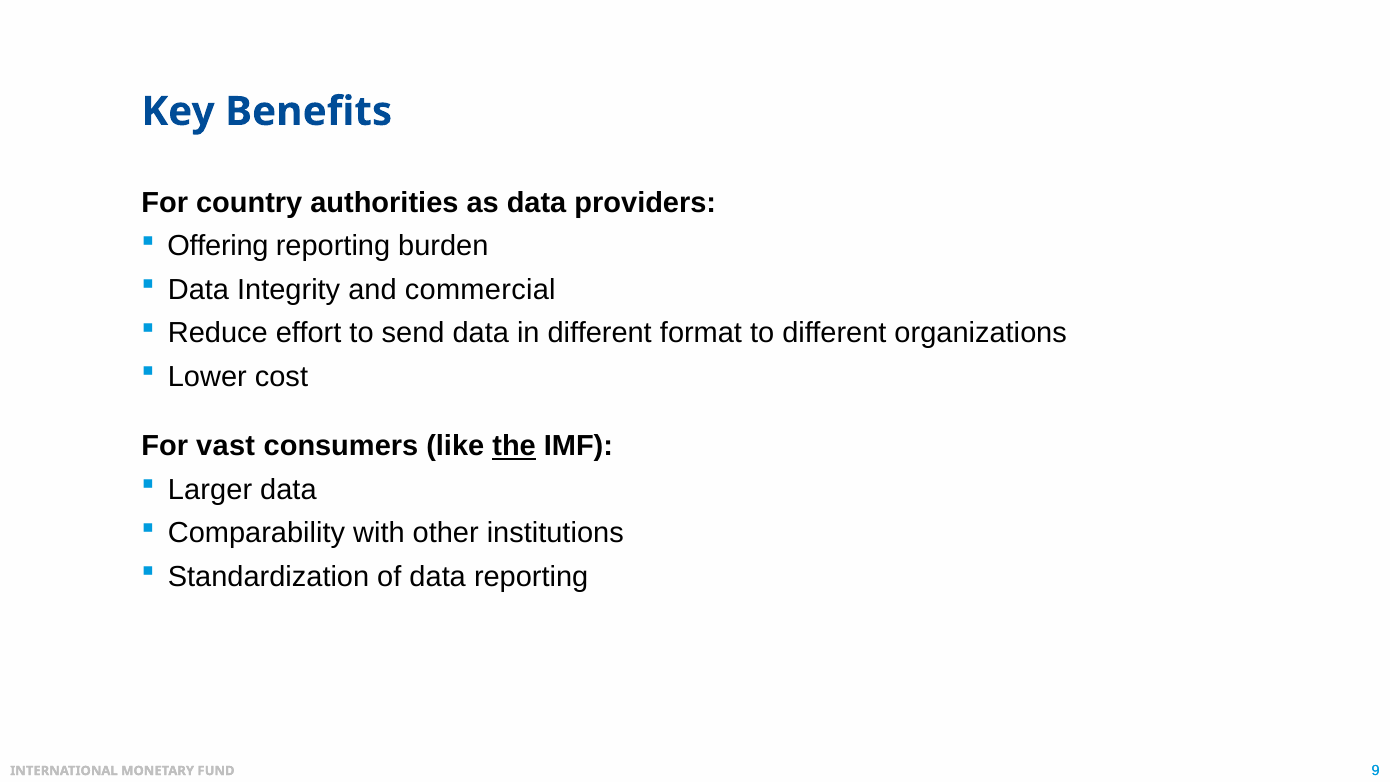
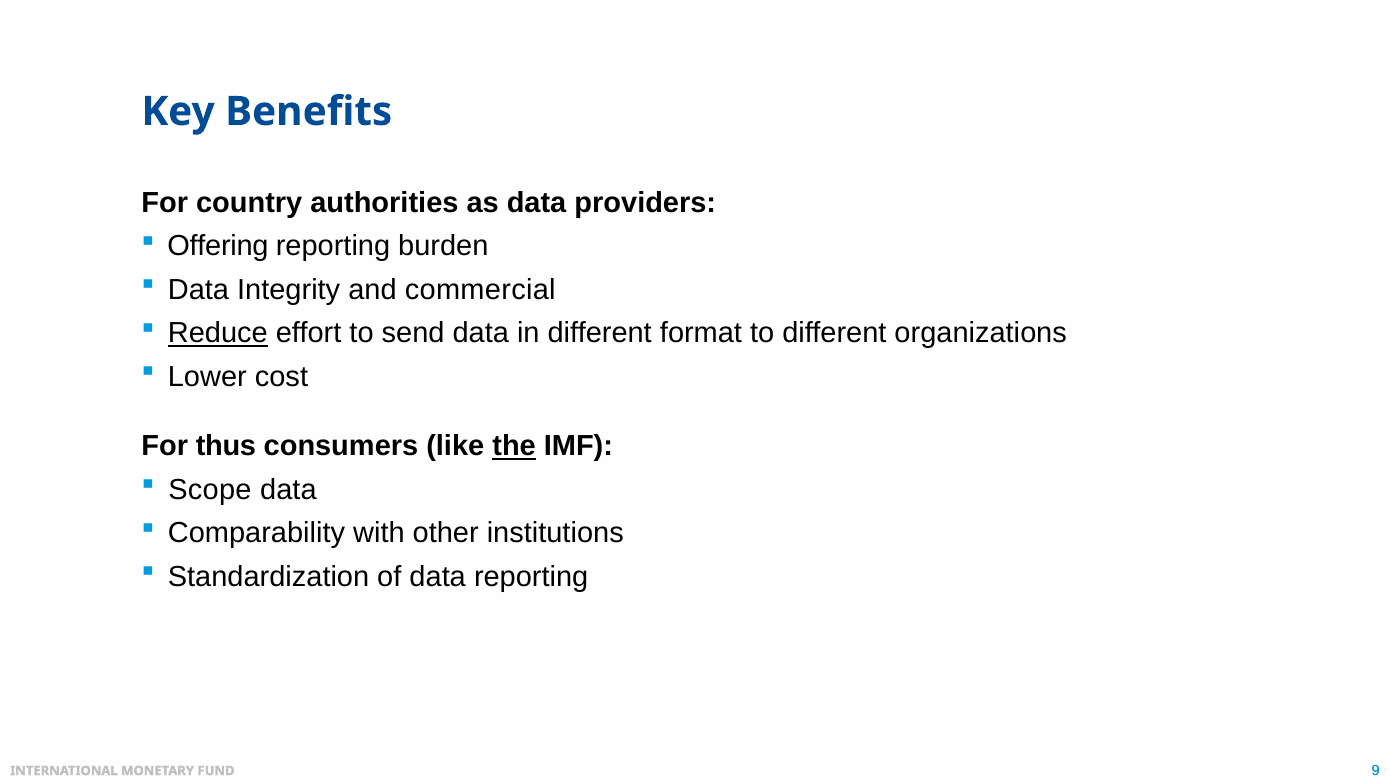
Reduce underline: none -> present (218, 333)
vast: vast -> thus (226, 446)
Larger: Larger -> Scope (210, 490)
